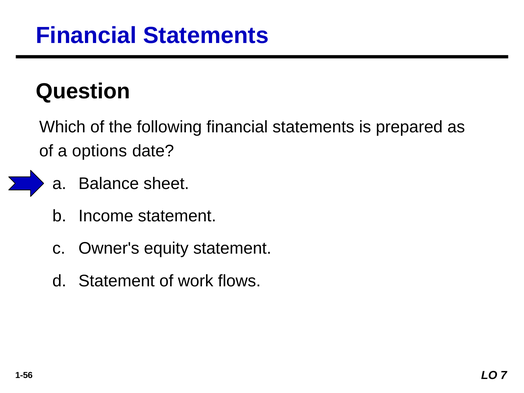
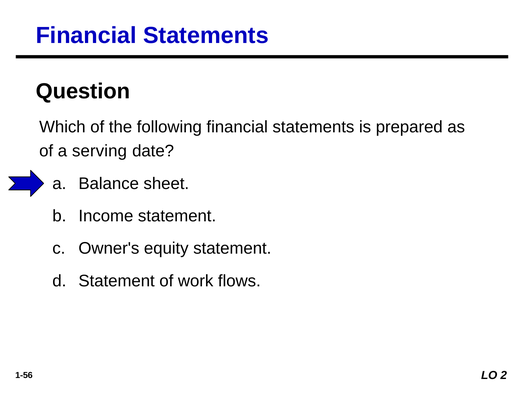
options: options -> serving (100, 151)
7: 7 -> 2 (504, 375)
